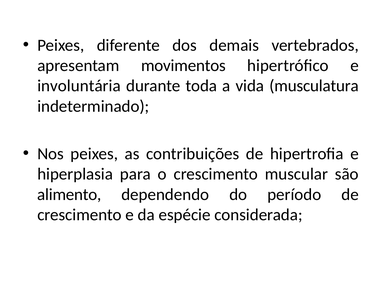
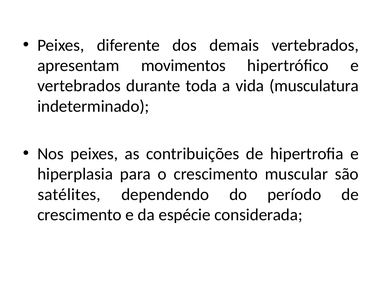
involuntária: involuntária -> vertebrados (79, 86)
alimento: alimento -> satélites (69, 195)
